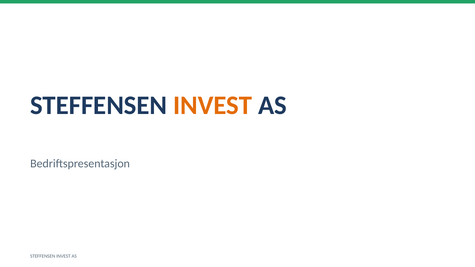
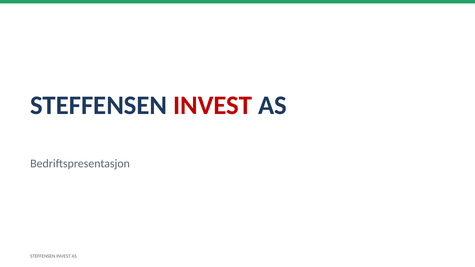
INVEST colour: orange -> red (213, 105)
